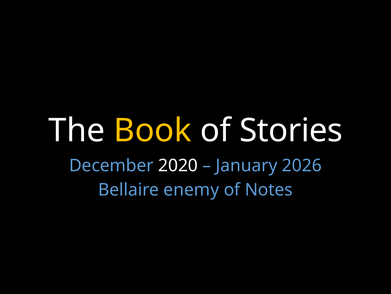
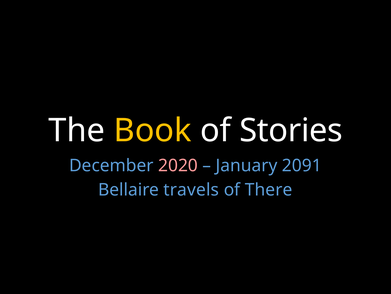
2020 colour: white -> pink (178, 165)
2026: 2026 -> 2091 (302, 165)
enemy: enemy -> travels (191, 189)
Notes: Notes -> There (269, 189)
